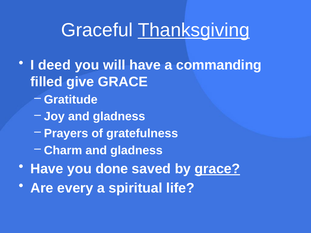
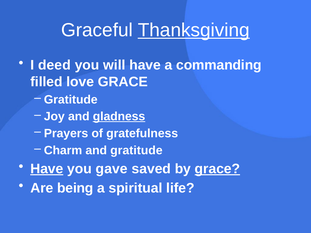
give: give -> love (80, 82)
gladness underline: none -> present (119, 117)
Charm and gladness: gladness -> gratitude (136, 151)
Have underline: none -> present (47, 169)
done: done -> gave (112, 169)
every: every -> being (75, 188)
